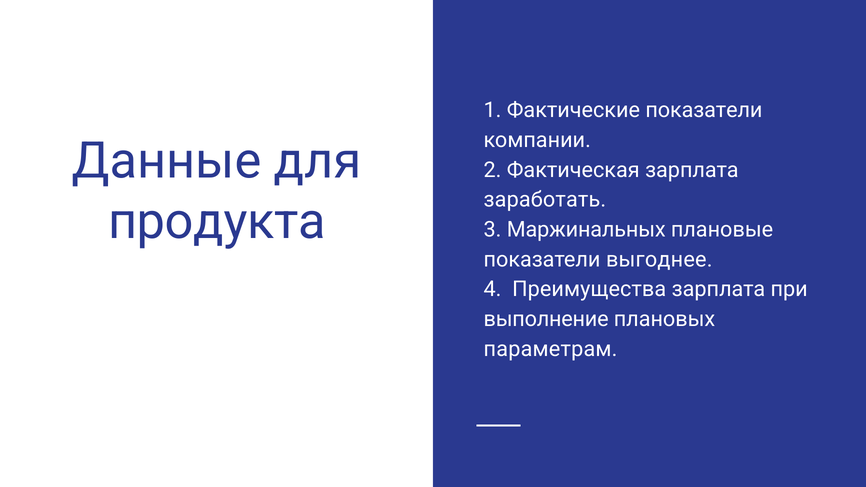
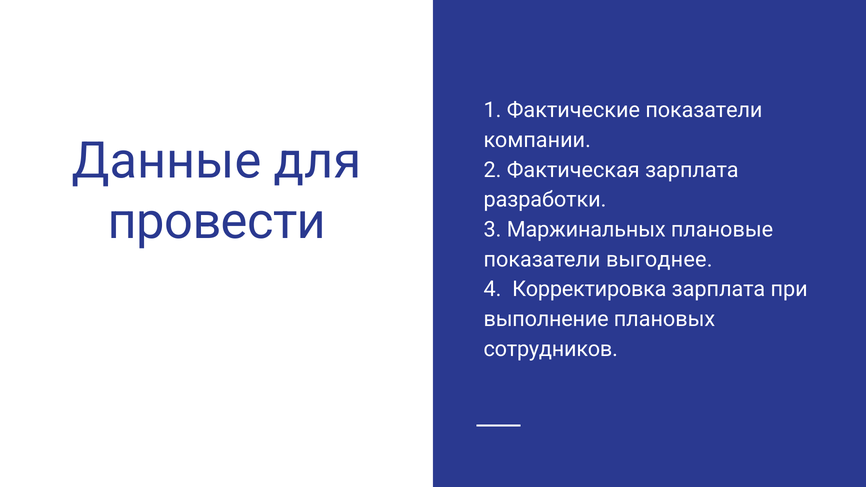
заработать: заработать -> разработки (545, 200)
продукта: продукта -> провести (217, 222)
Преимущества: Преимущества -> Корректировка (589, 289)
параметрам: параметрам -> сотрудников (551, 349)
